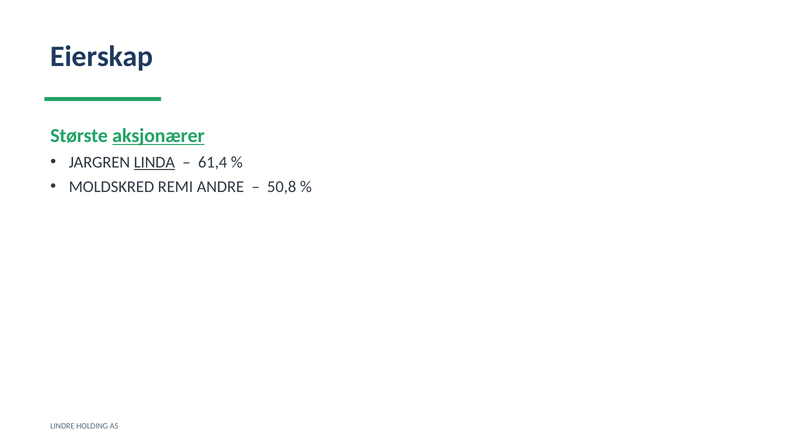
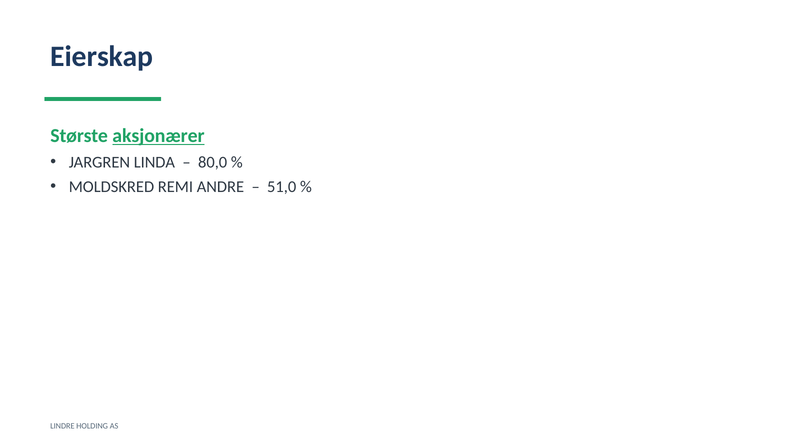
LINDA underline: present -> none (154, 162)
61,4: 61,4 -> 80,0 (213, 162)
50,8: 50,8 -> 51,0 (282, 187)
